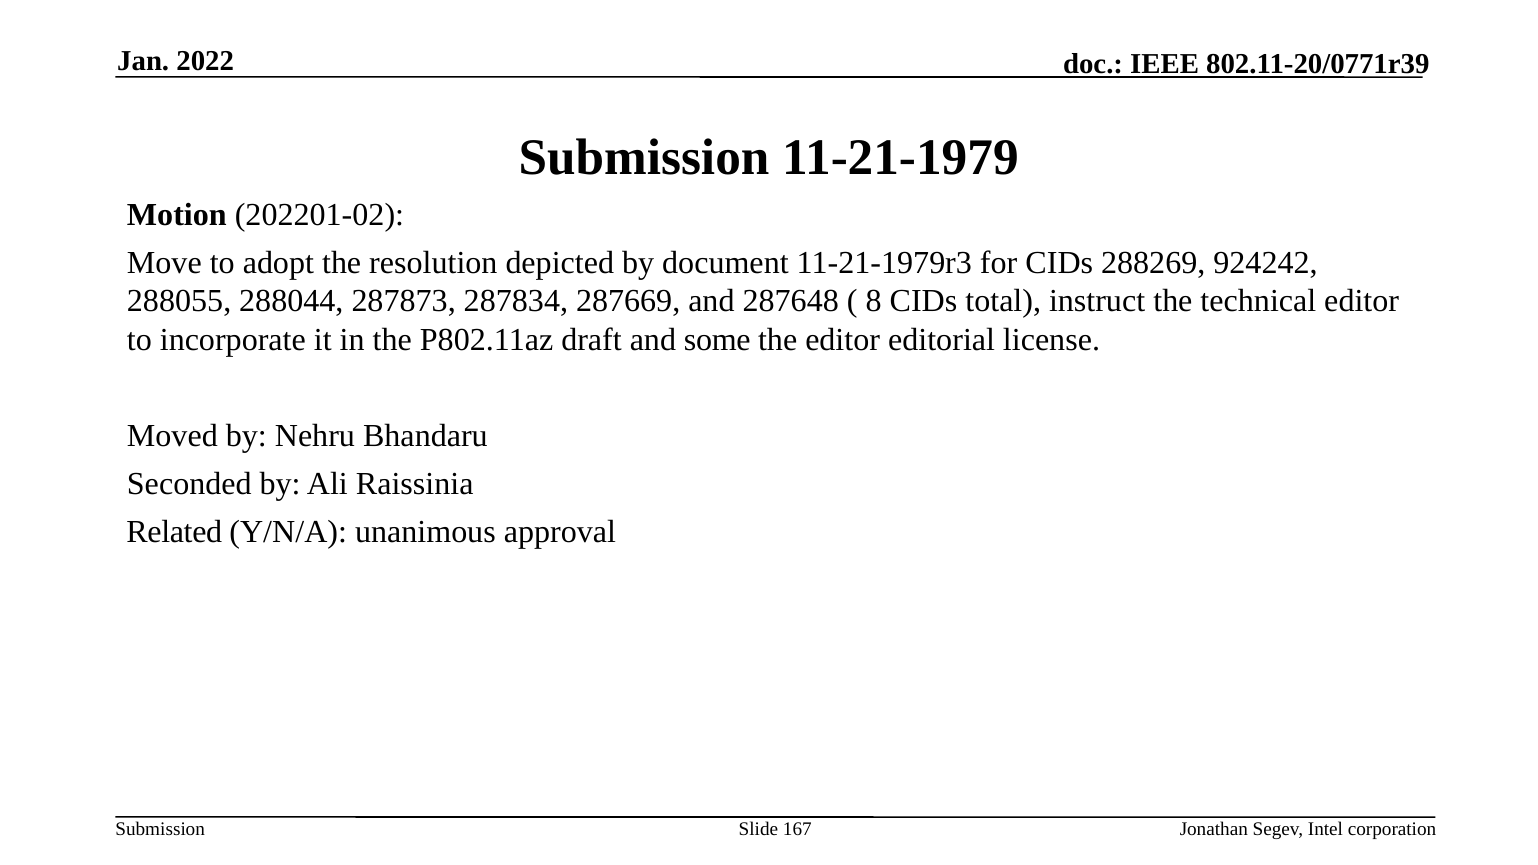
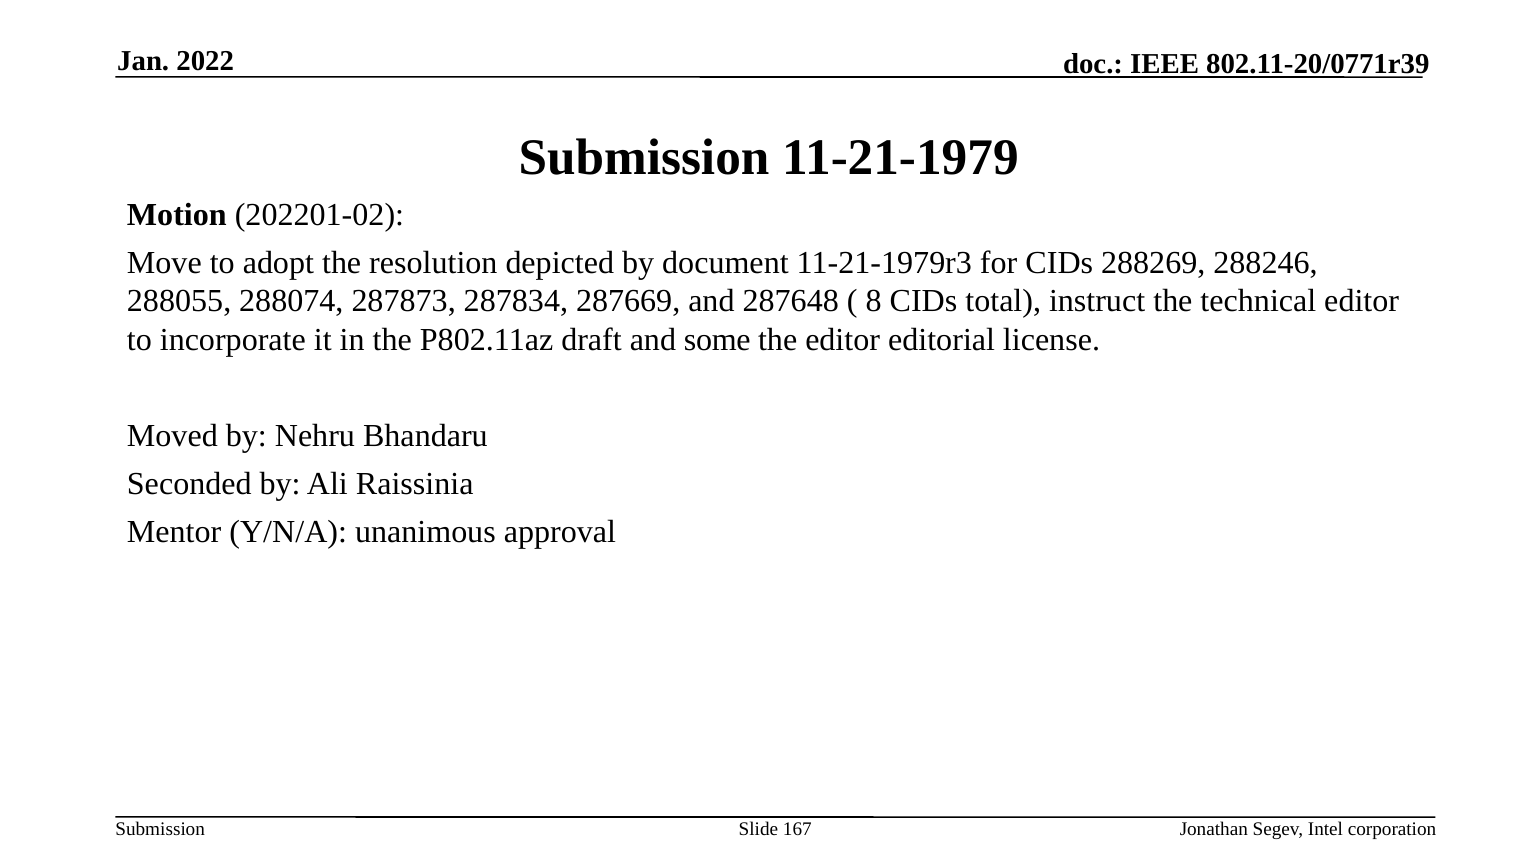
924242: 924242 -> 288246 (1266, 263)
288044: 288044 -> 288074 (291, 301)
Related: Related -> Mentor (174, 532)
